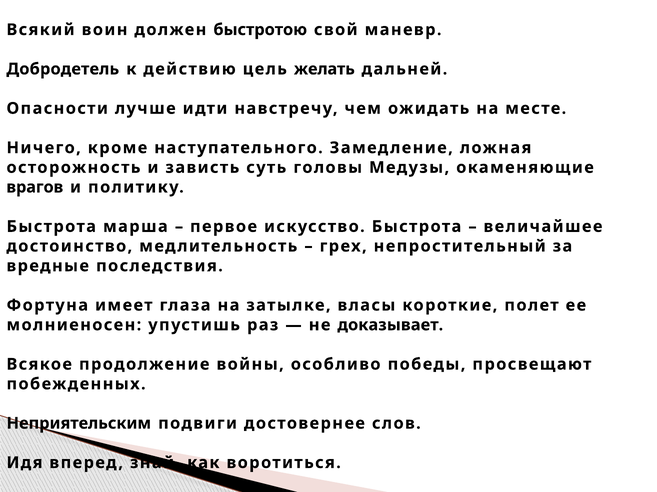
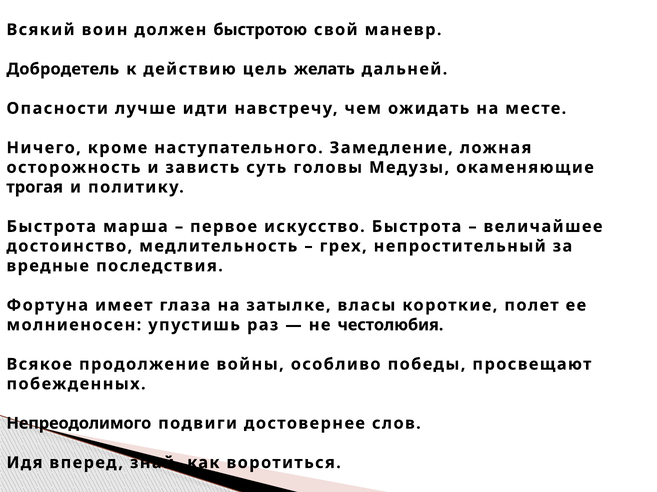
врагов: врагов -> трогая (35, 187)
доказывает: доказывает -> честолюбия (390, 325)
Неприятельским: Неприятельским -> Непреодолимого (79, 424)
